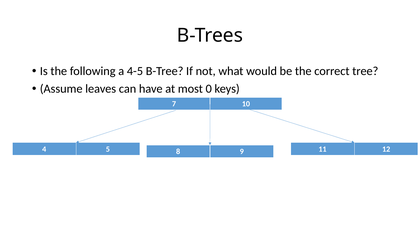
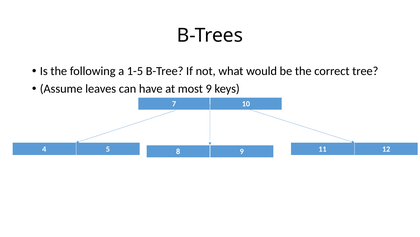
4-5: 4-5 -> 1-5 (135, 71)
most 0: 0 -> 9 (209, 89)
